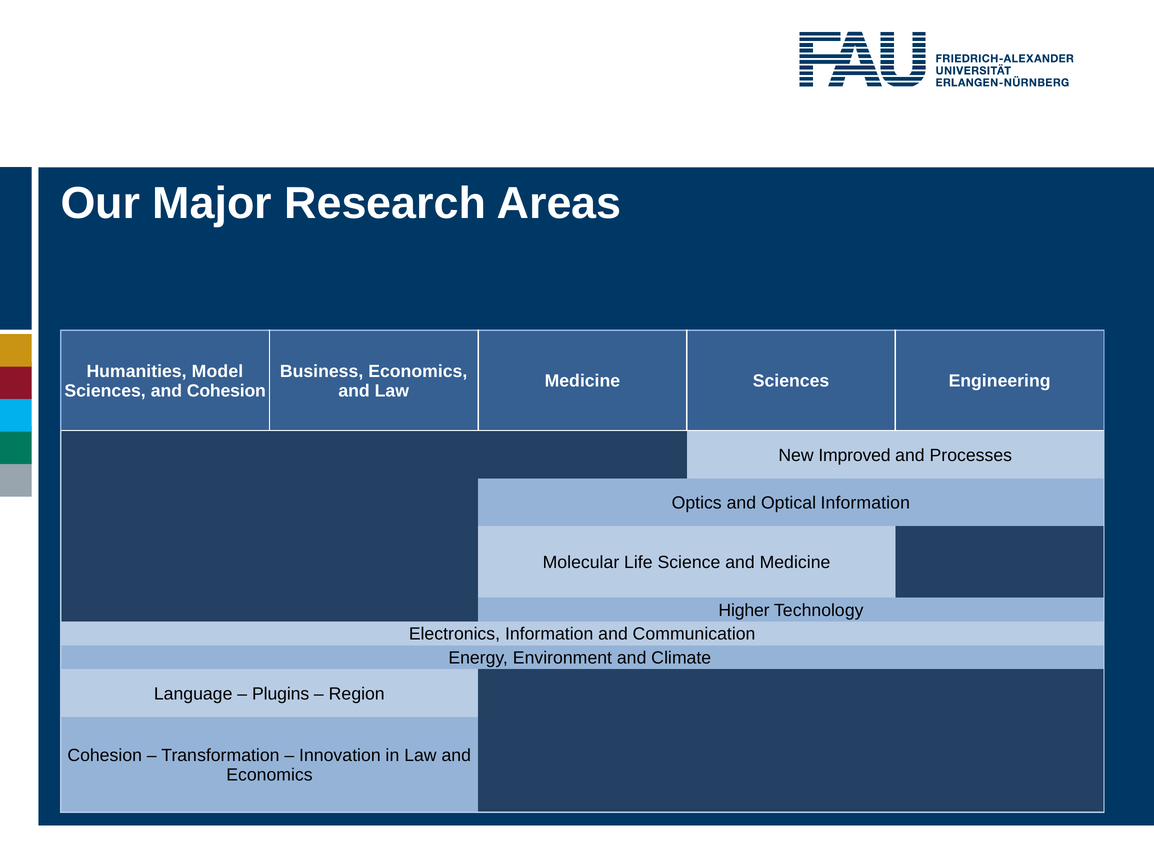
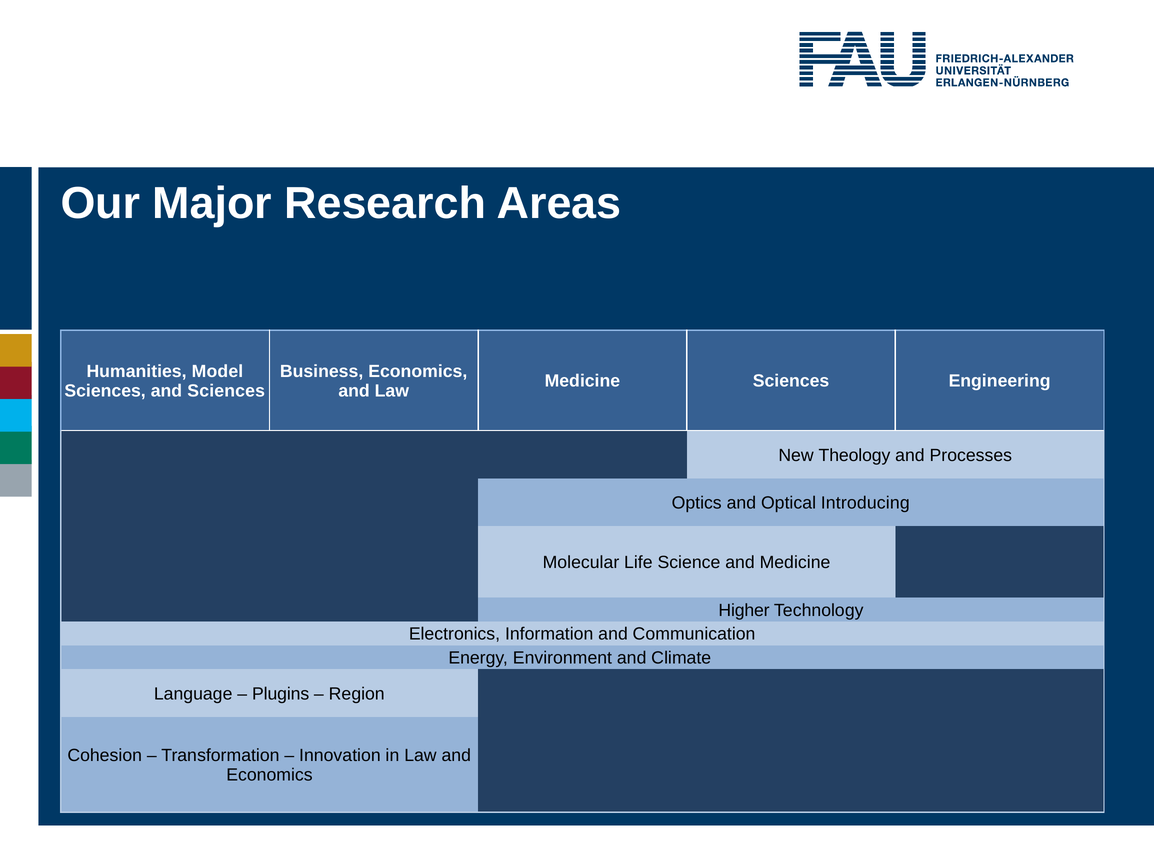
and Cohesion: Cohesion -> Sciences (226, 391)
Improved: Improved -> Theology (854, 455)
Optical Information: Information -> Introducing (865, 503)
